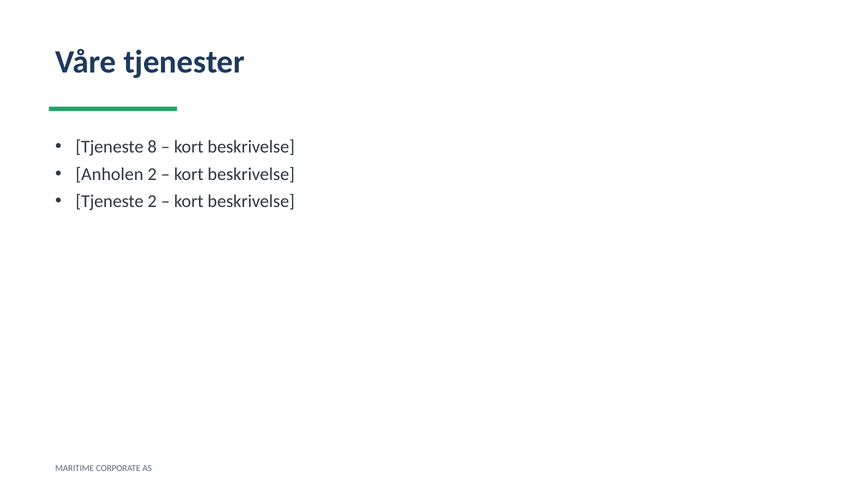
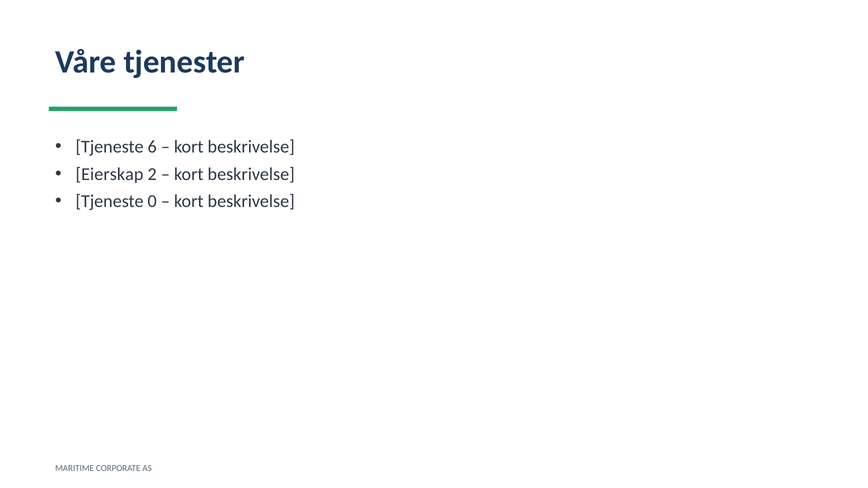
8: 8 -> 6 (152, 147)
Anholen: Anholen -> Eierskap (110, 174)
Tjeneste 2: 2 -> 0 (152, 201)
